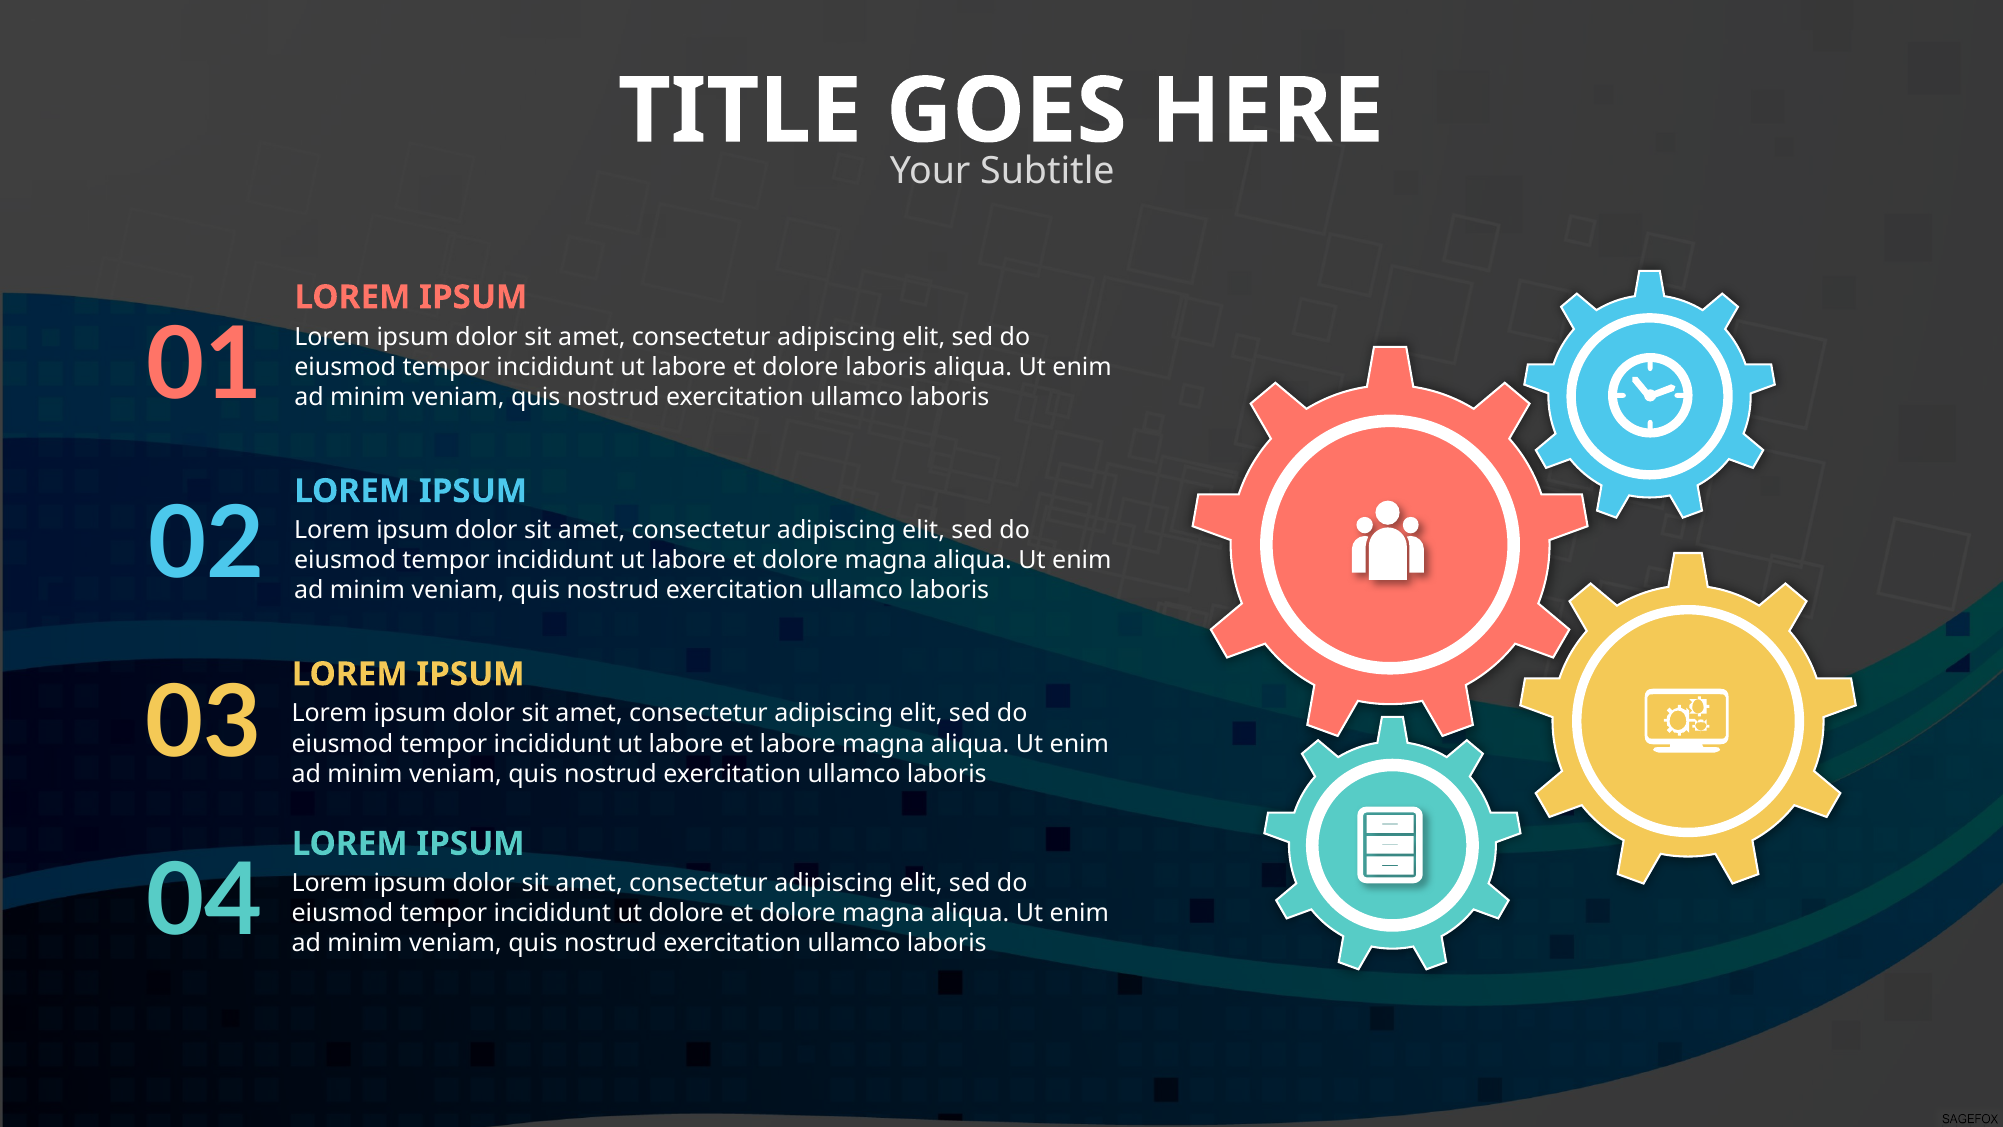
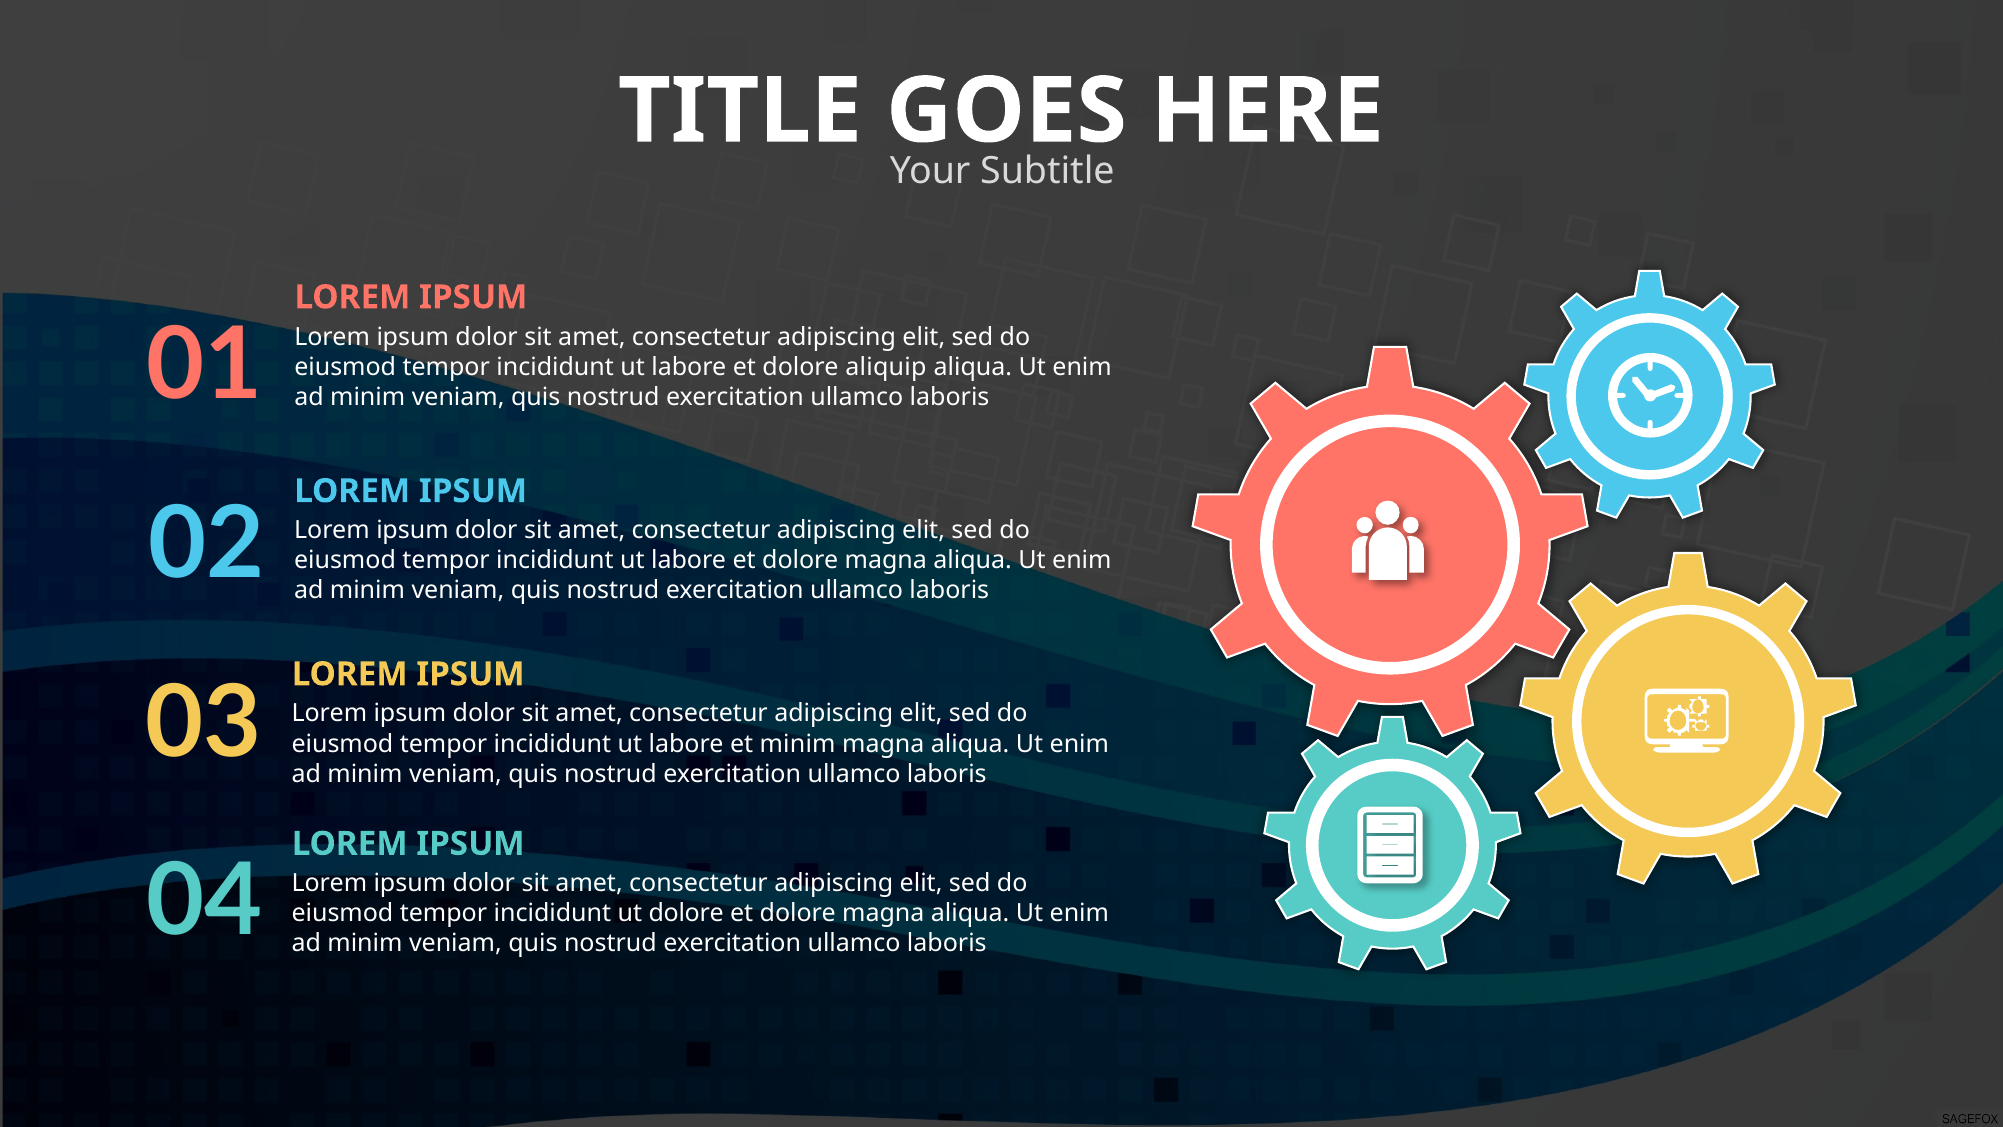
dolore laboris: laboris -> aliquip (886, 367)
et labore: labore -> minim (798, 744)
